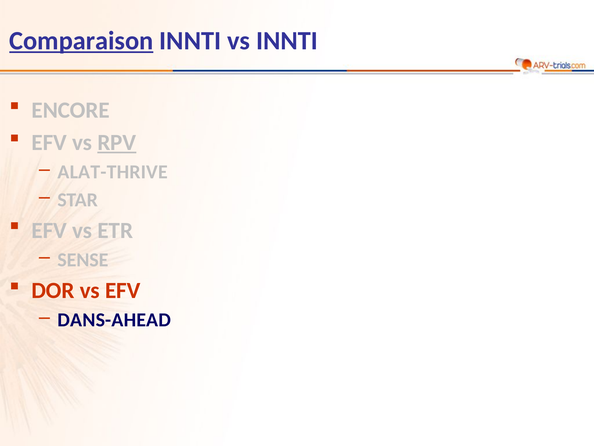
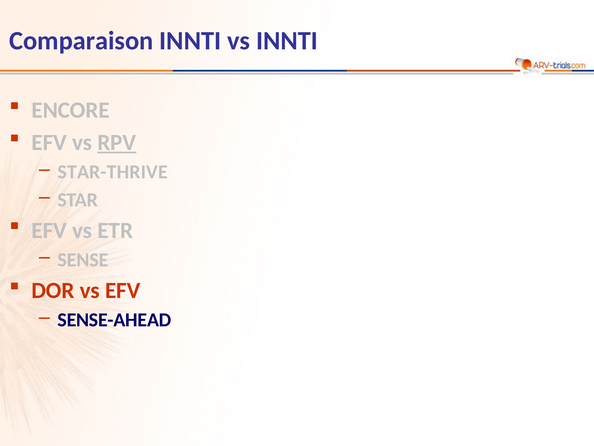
Comparaison underline: present -> none (81, 41)
ALAT-THRIVE: ALAT-THRIVE -> STAR-THRIVE (113, 172)
DANS-AHEAD: DANS-AHEAD -> SENSE-AHEAD (114, 320)
